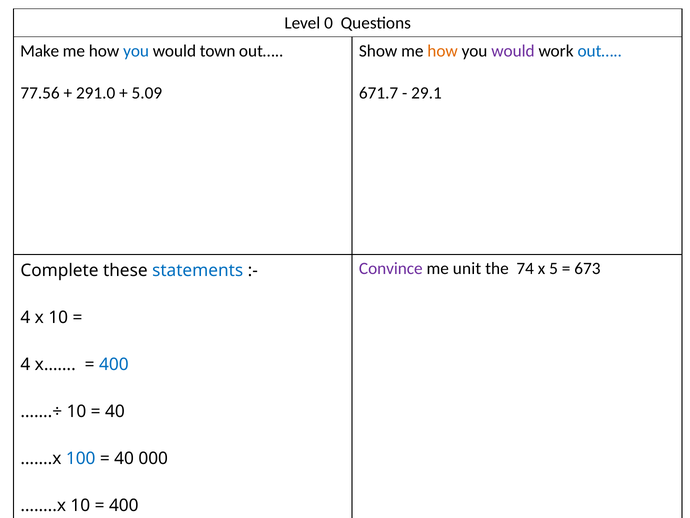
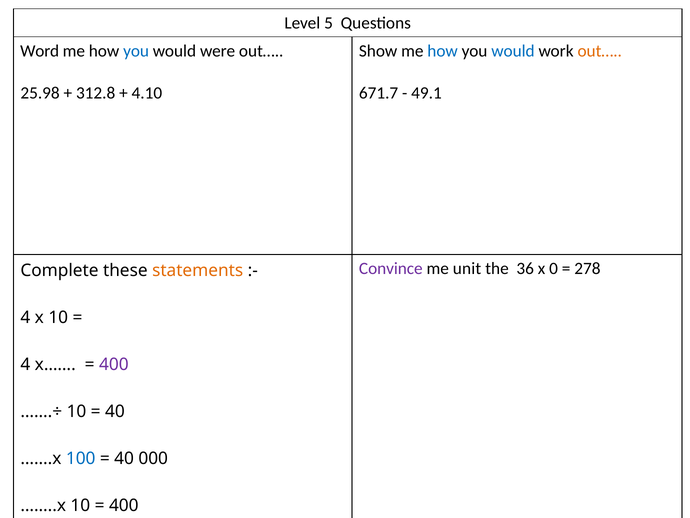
0: 0 -> 5 (329, 23)
Make: Make -> Word (40, 51)
town: town -> were (218, 51)
how colour: orange -> blue (443, 51)
would colour: purple -> blue (513, 51)
out… colour: blue -> orange (600, 51)
77.56: 77.56 -> 25.98 (40, 93)
291.0: 291.0 -> 312.8 (96, 93)
5.09: 5.09 -> 4.10 (147, 93)
29.1: 29.1 -> 49.1 (427, 93)
74: 74 -> 36 (525, 268)
5: 5 -> 0 (554, 268)
673: 673 -> 278 (587, 268)
statements colour: blue -> orange (198, 270)
400 colour: blue -> purple (114, 364)
